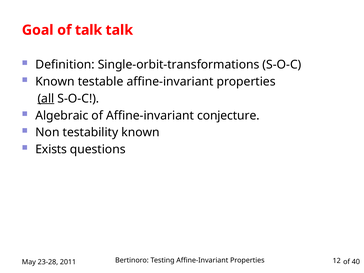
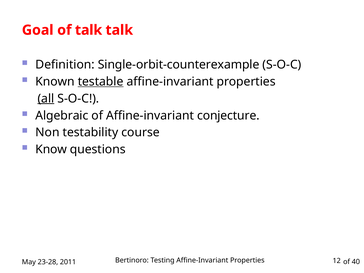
Single-orbit-transformations: Single-orbit-transformations -> Single-orbit-counterexample (179, 65)
testable underline: none -> present (101, 82)
testability known: known -> course (141, 132)
Exists: Exists -> Know (51, 149)
